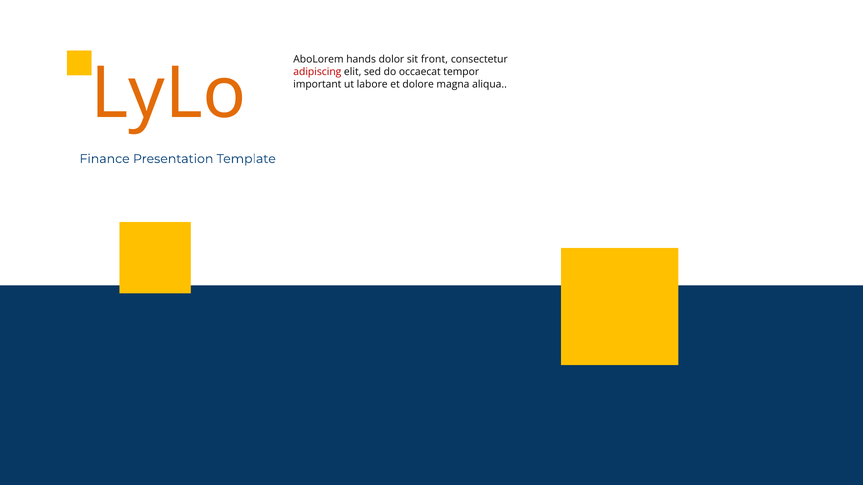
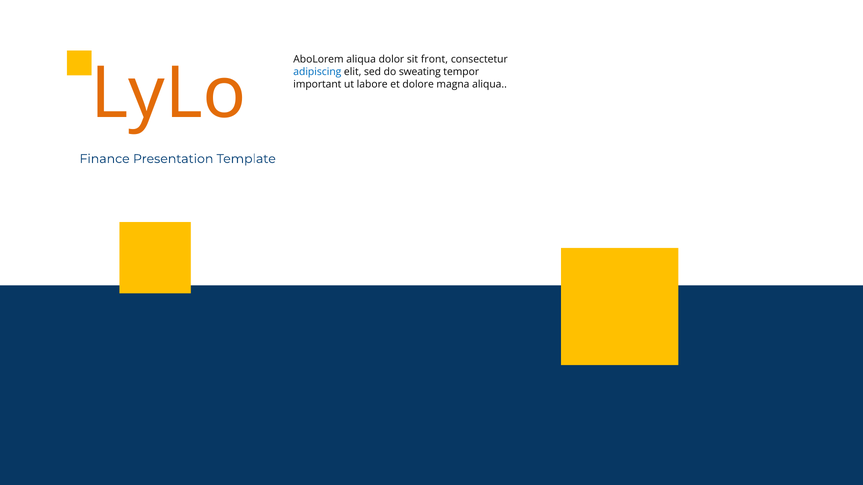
AboLorem hands: hands -> aliqua (361, 60)
adipiscing colour: red -> blue (317, 72)
occaecat: occaecat -> sweating (420, 72)
